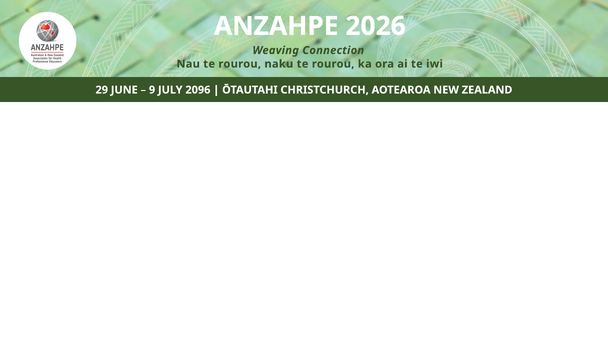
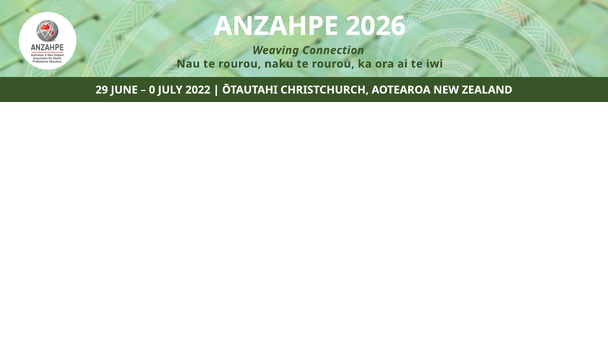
9: 9 -> 0 (152, 90)
2096: 2096 -> 2022 (198, 90)
